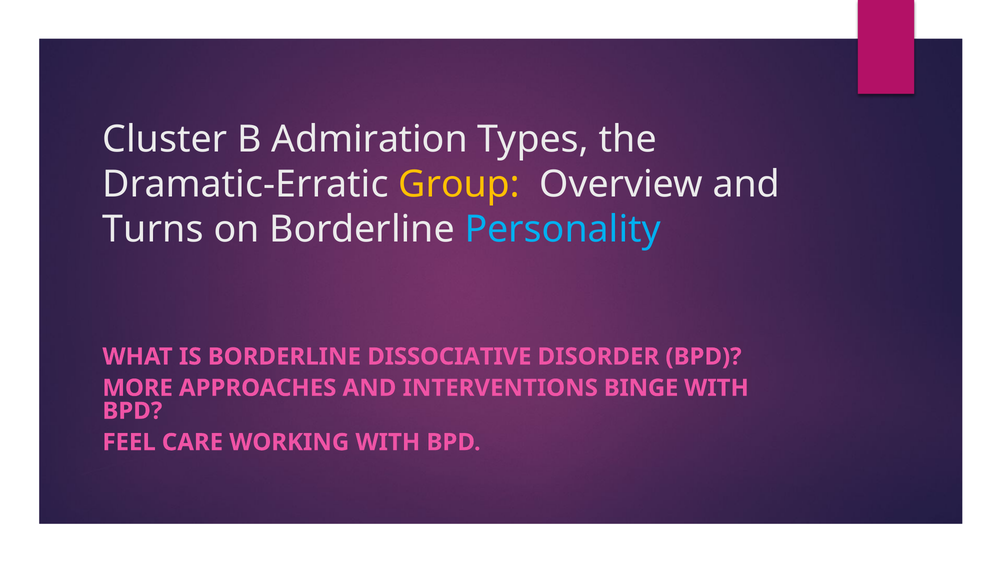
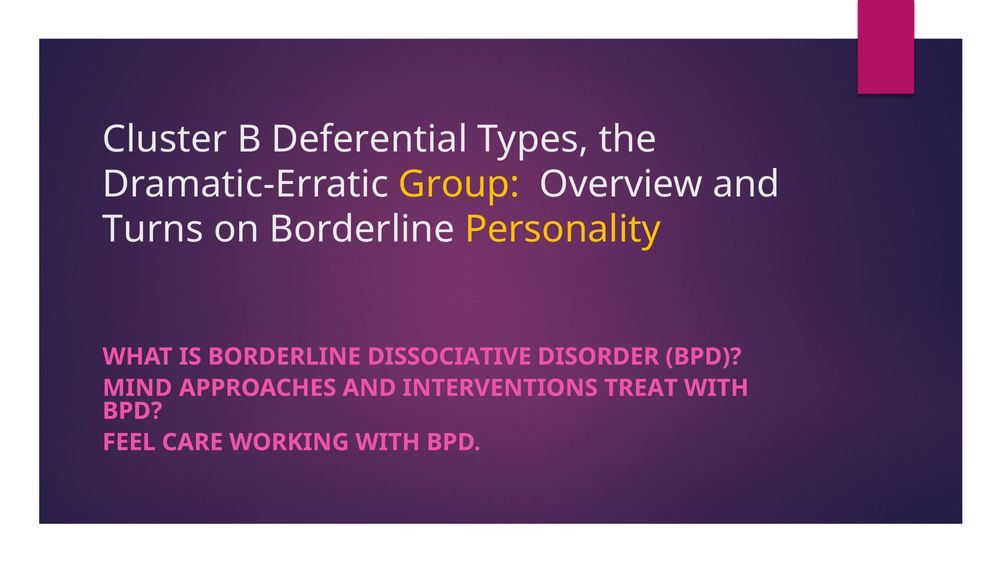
Admiration: Admiration -> Deferential (369, 139)
Personality colour: light blue -> yellow (563, 230)
MORE: MORE -> MIND (137, 388)
BINGE: BINGE -> TREAT (641, 388)
